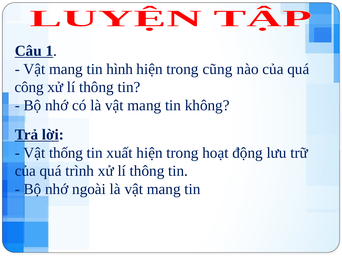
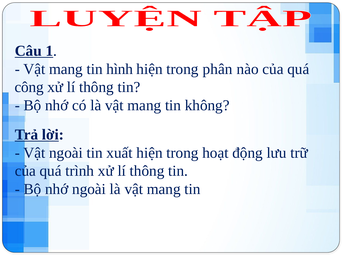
cũng: cũng -> phân (218, 69)
Vật thống: thống -> ngoài (66, 153)
